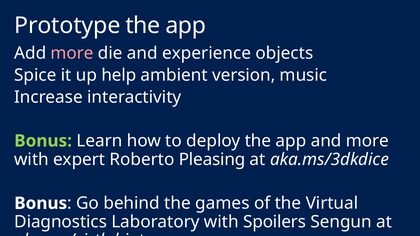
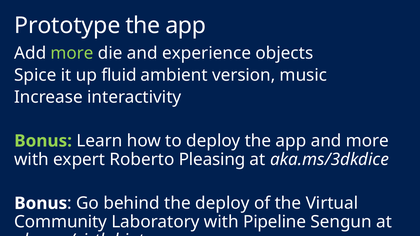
more colour: pink -> light green (72, 53)
help: help -> fluid (119, 75)
the games: games -> deploy (222, 203)
Diagnostics: Diagnostics -> Community (61, 222)
Spoilers: Spoilers -> Pipeline (275, 222)
